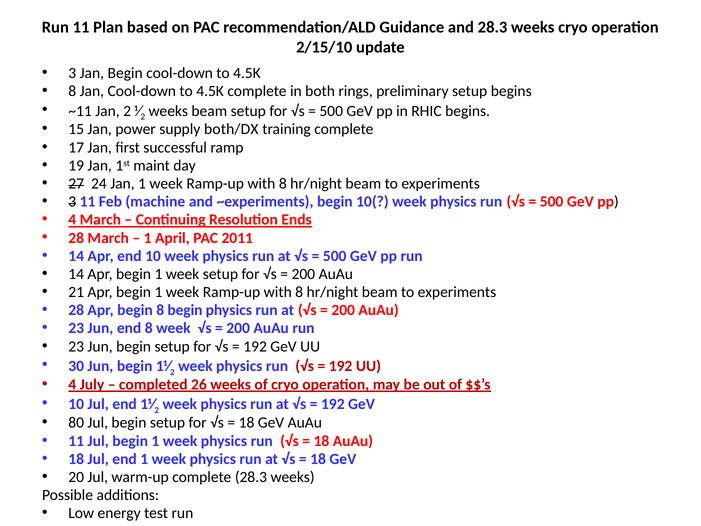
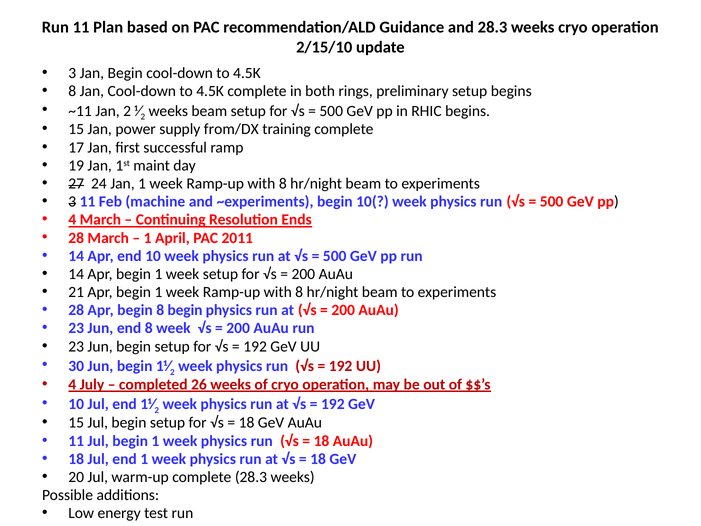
both/DX: both/DX -> from/DX (231, 129)
80: 80 -> 15 (76, 423)
